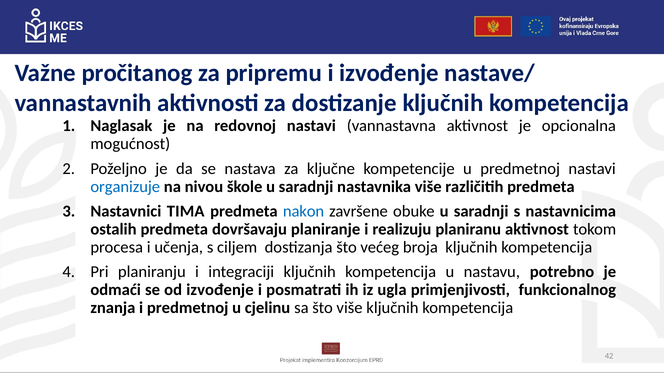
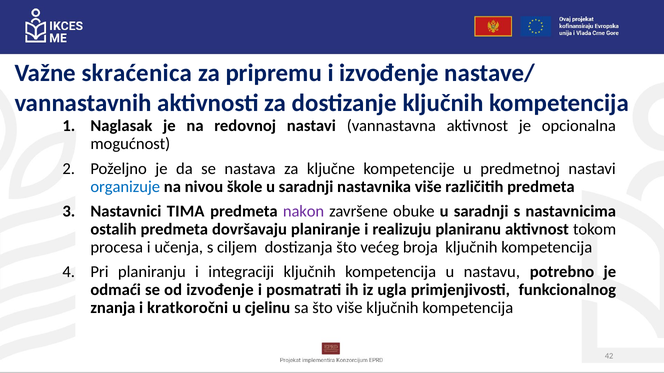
pročitanog: pročitanog -> skraćenica (137, 73)
nakon colour: blue -> purple (304, 212)
i predmetnoj: predmetnoj -> kratkoročni (188, 308)
